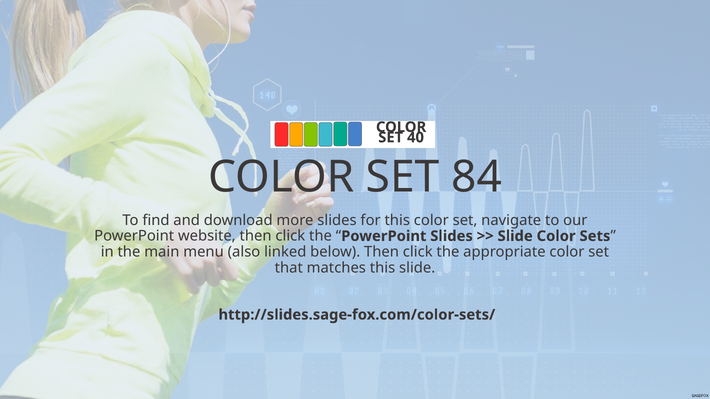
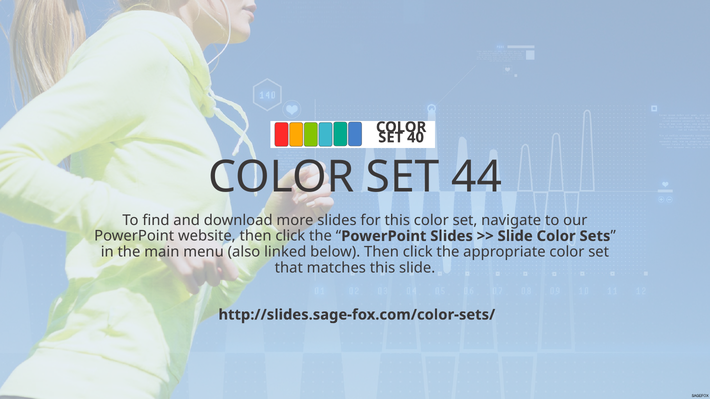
84: 84 -> 44 (477, 177)
